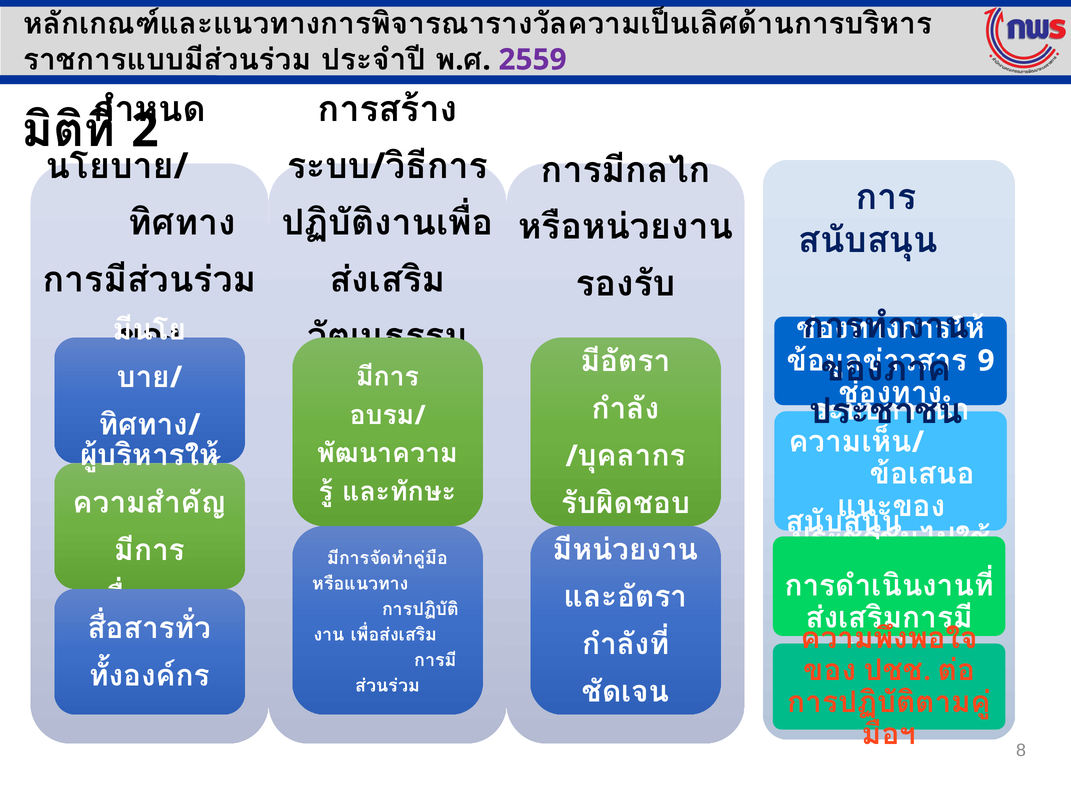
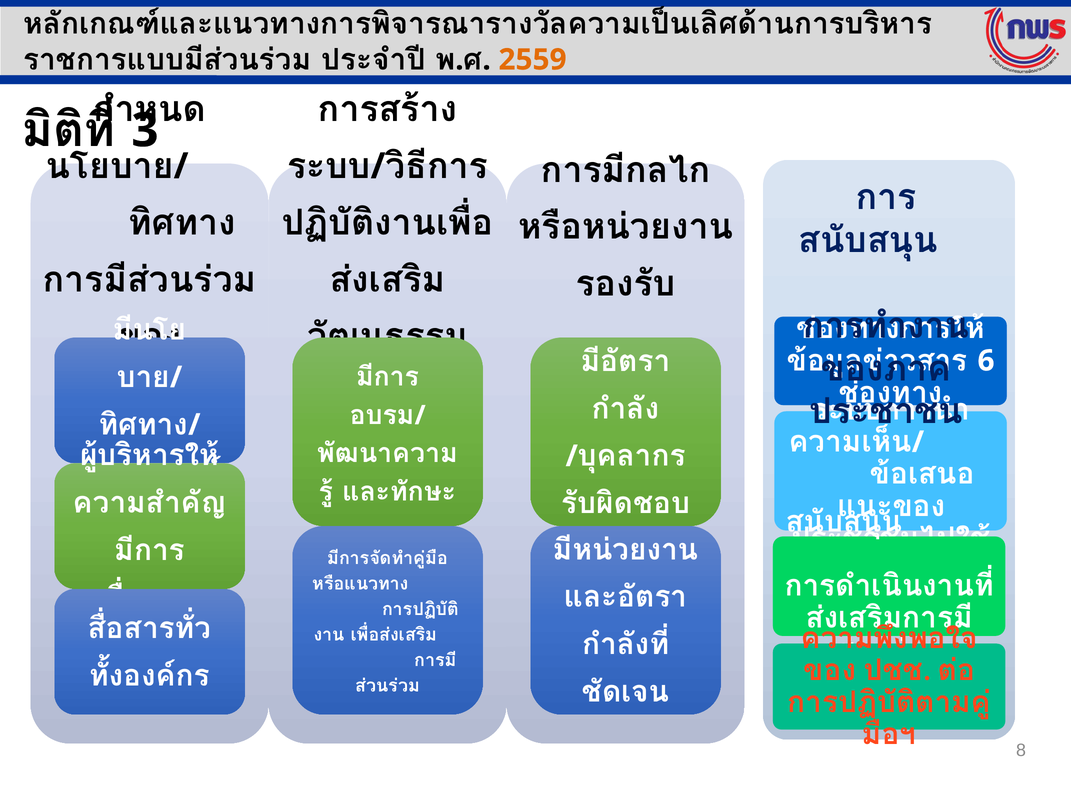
2559 colour: purple -> orange (533, 60)
2: 2 -> 3 (145, 131)
9: 9 -> 6 (986, 361)
